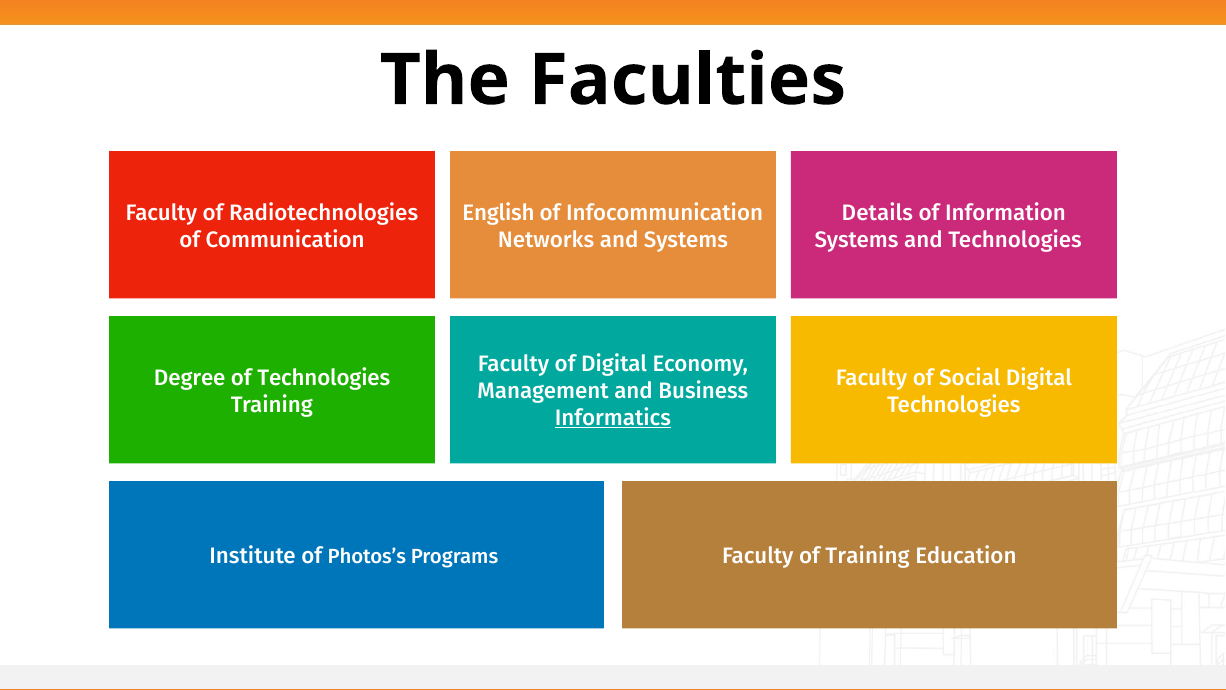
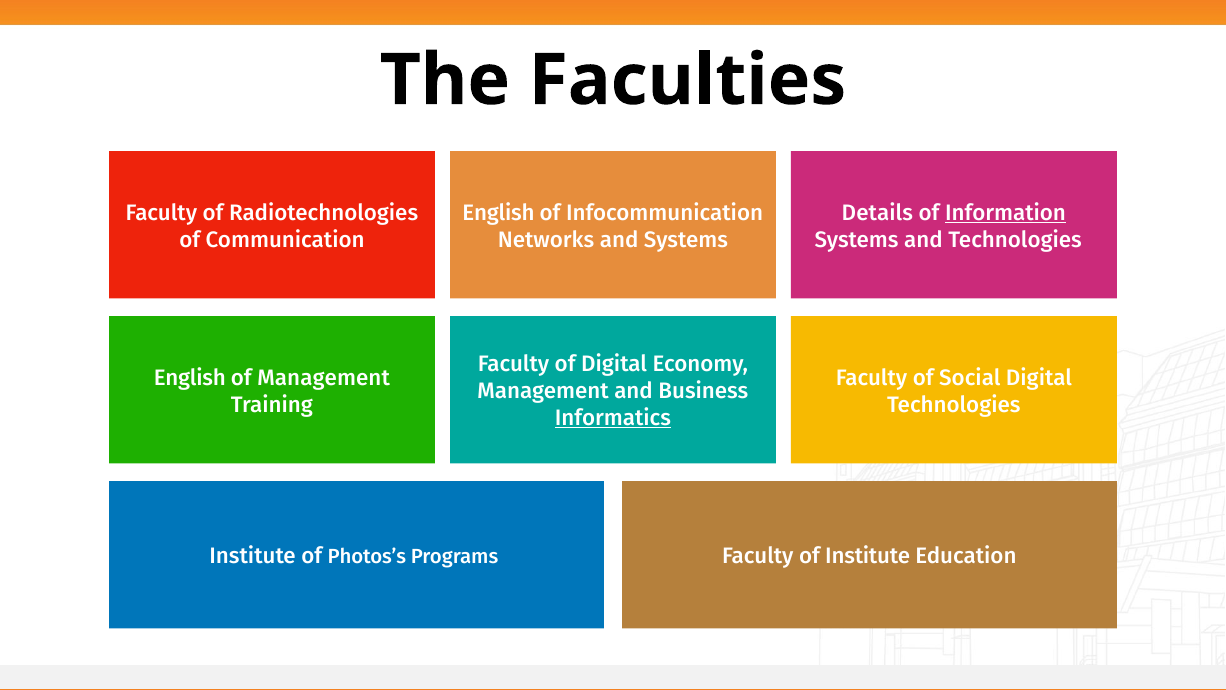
Information underline: none -> present (1006, 213)
Degree: Degree -> English (190, 378)
of Technologies: Technologies -> Management (324, 378)
of Training: Training -> Institute (868, 556)
